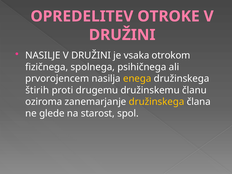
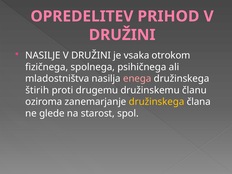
OTROKE: OTROKE -> PRIHOD (168, 16)
prvorojencem: prvorojencem -> mladostništva (57, 79)
enega colour: yellow -> pink (137, 79)
